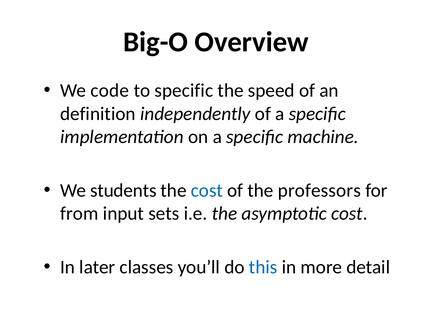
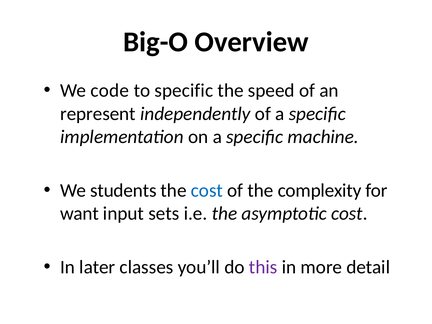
definition: definition -> represent (98, 114)
professors: professors -> complexity (320, 190)
from: from -> want (79, 214)
this colour: blue -> purple (263, 267)
